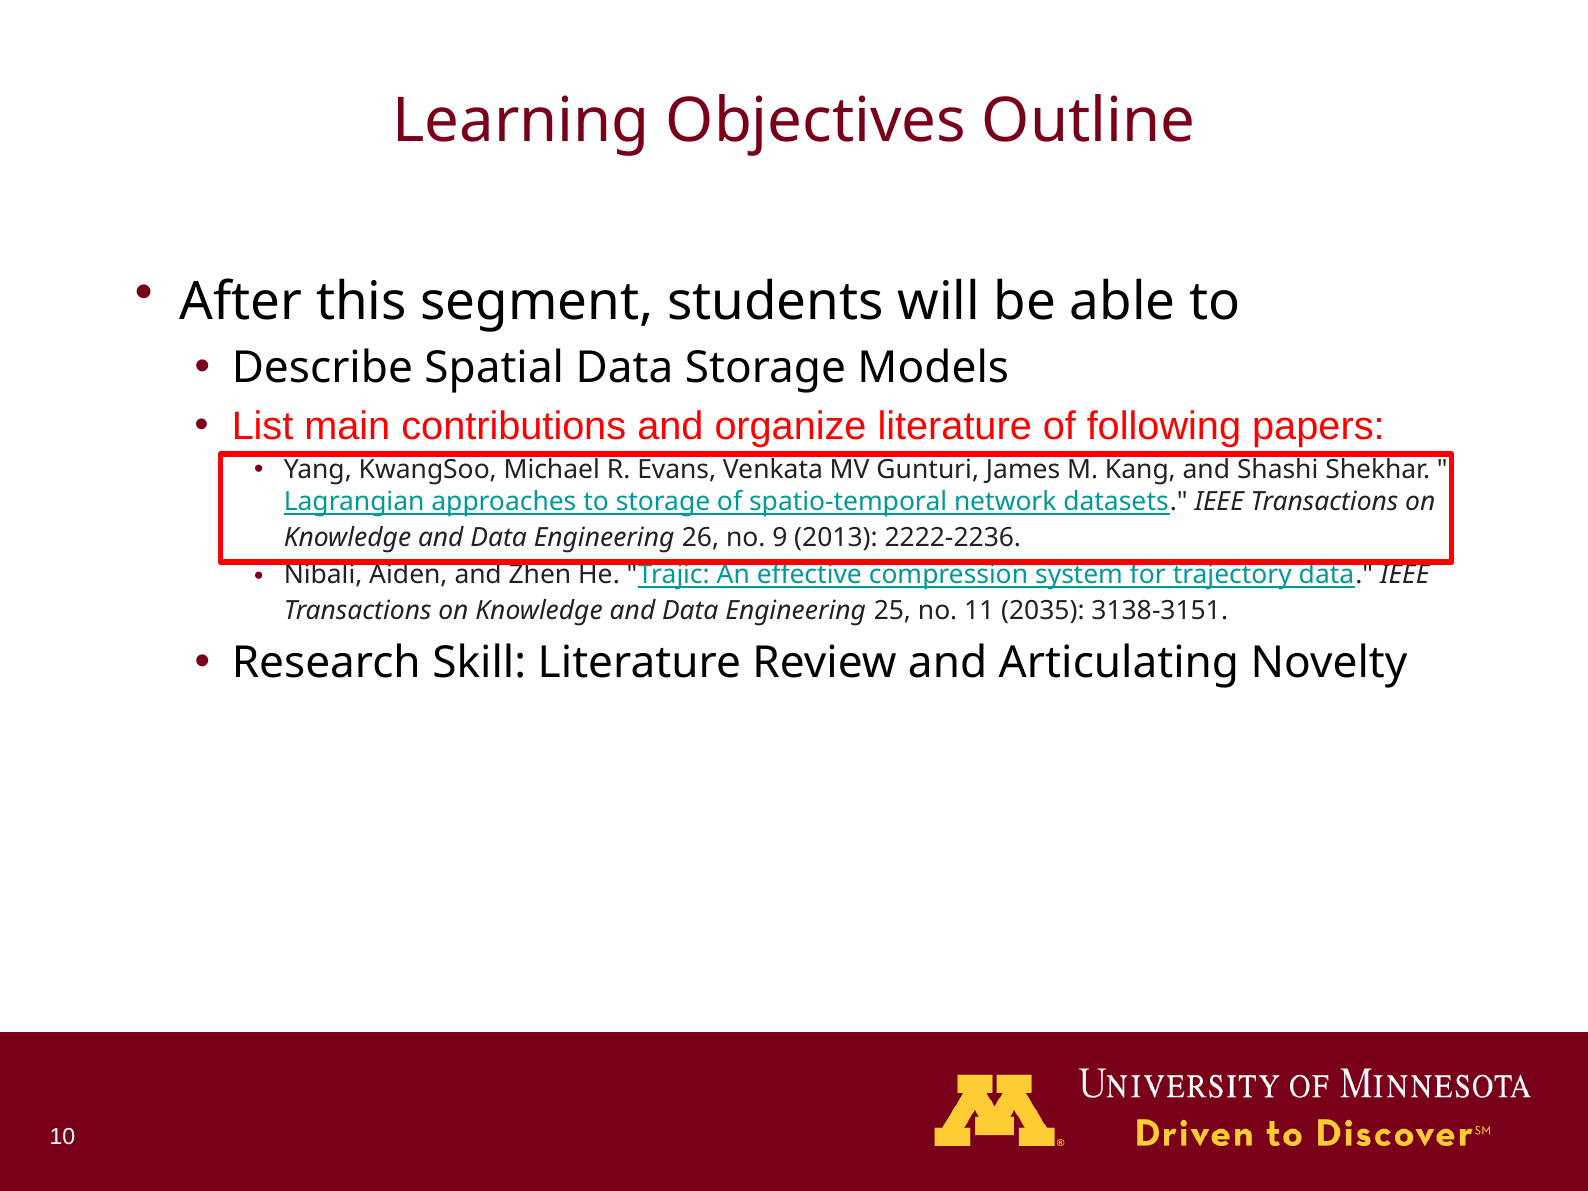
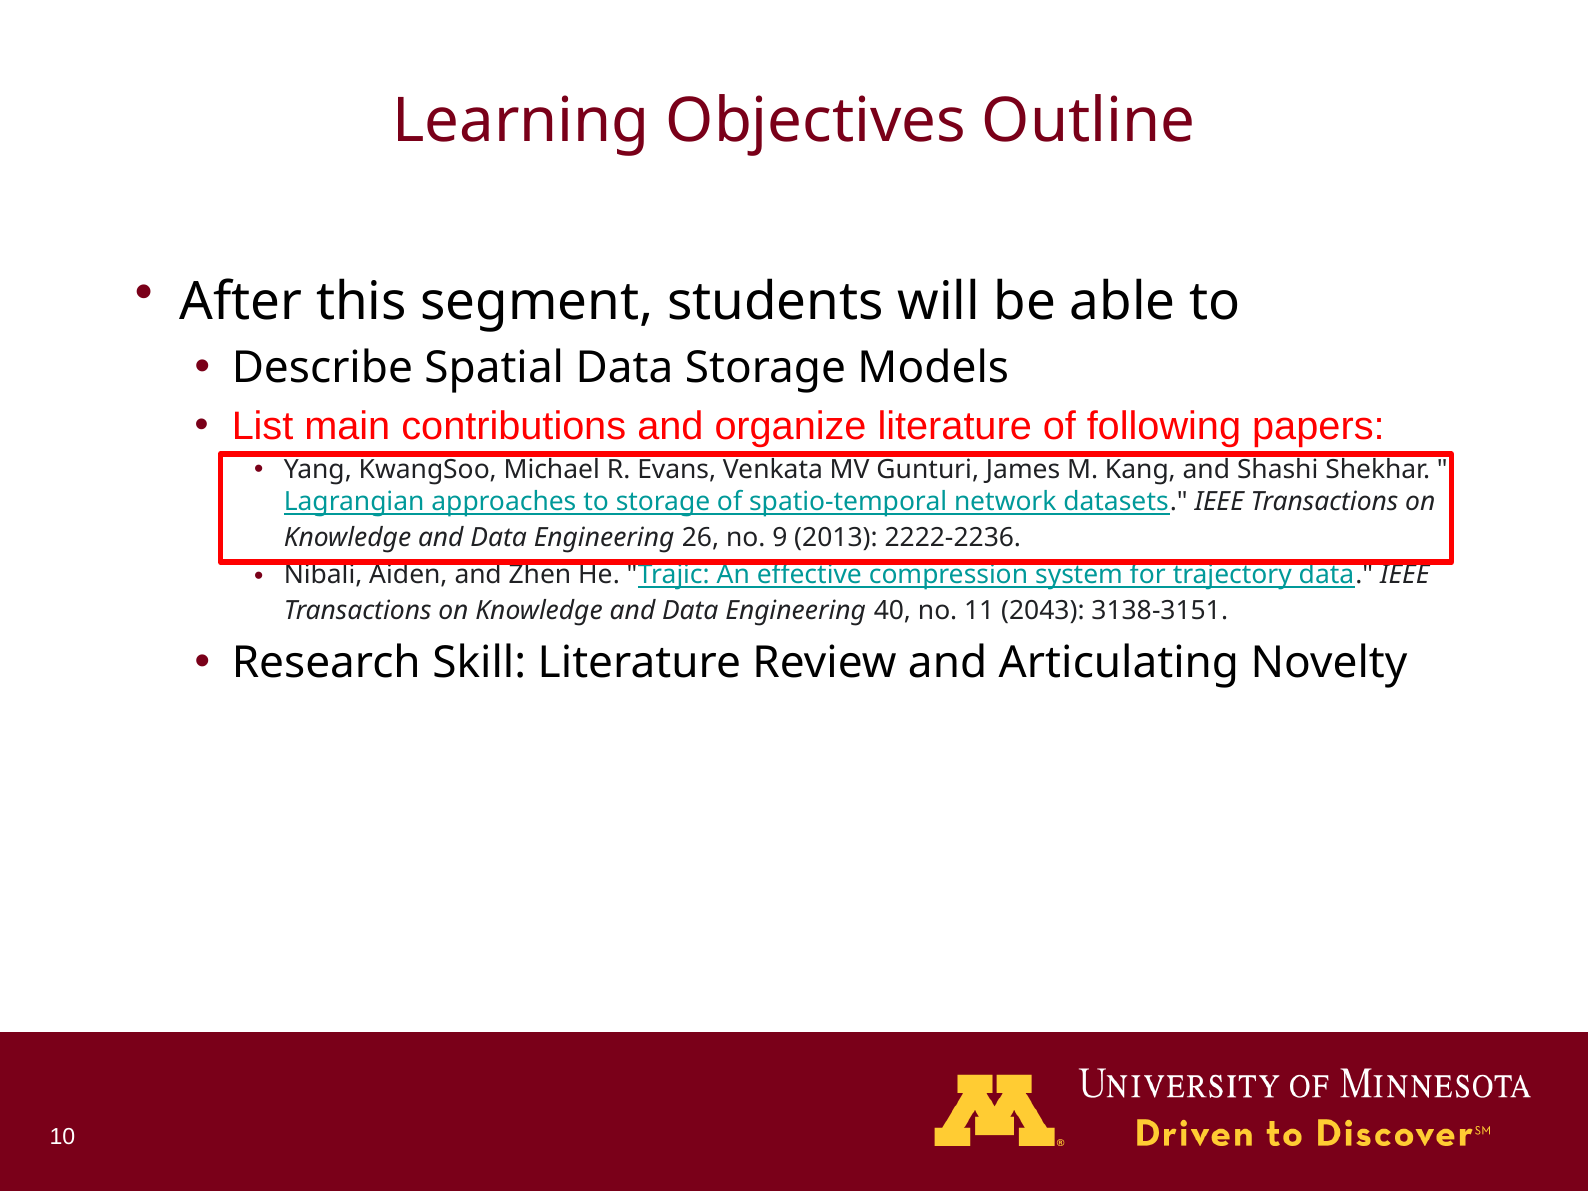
25: 25 -> 40 (892, 611)
2035: 2035 -> 2043 (1043, 611)
